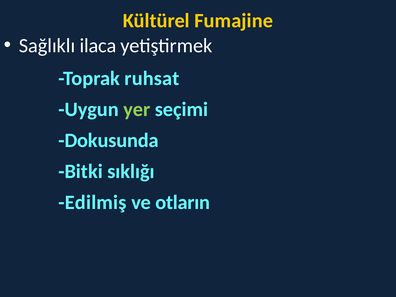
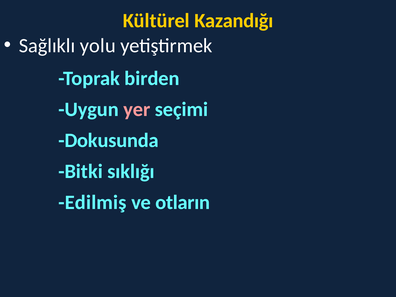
Fumajine: Fumajine -> Kazandığı (234, 21)
ilaca: ilaca -> yolu (98, 46)
ruhsat: ruhsat -> birden (152, 78)
yer colour: light green -> pink (137, 109)
